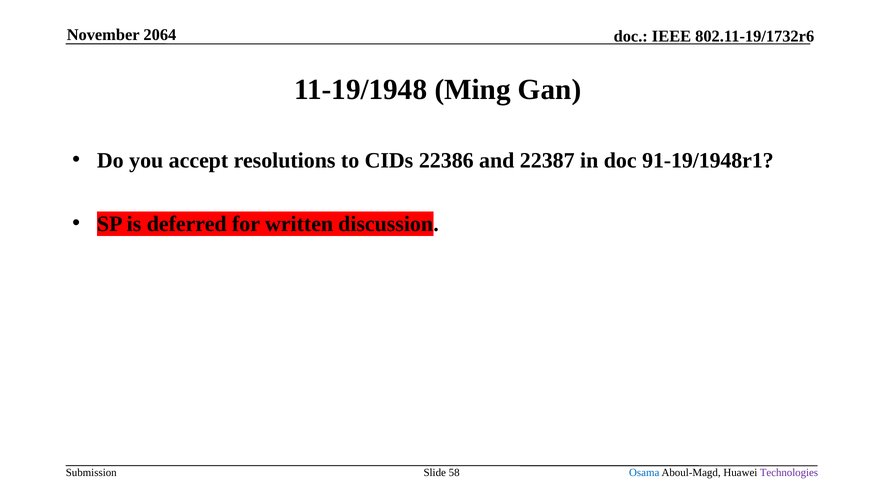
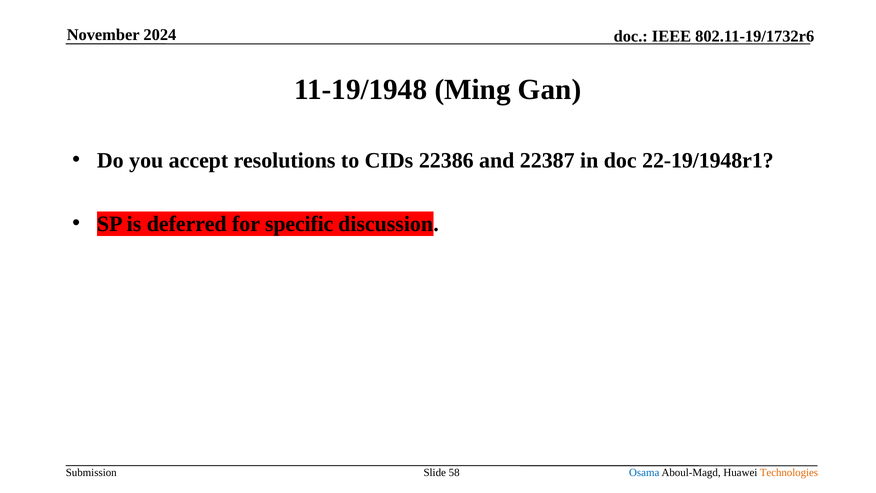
2064: 2064 -> 2024 (160, 35)
91-19/1948r1: 91-19/1948r1 -> 22-19/1948r1 (708, 160)
written: written -> specific (299, 224)
Technologies colour: purple -> orange (789, 473)
